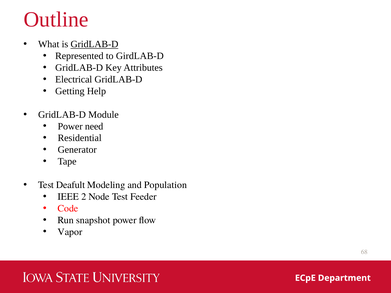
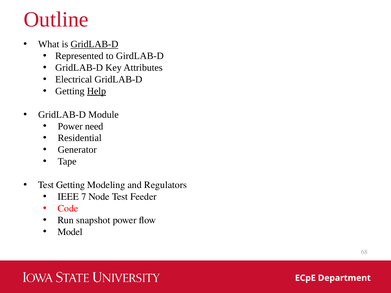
Help underline: none -> present (96, 91)
Test Deafult: Deafult -> Getting (71, 185)
Population: Population -> Regulators (166, 185)
2: 2 -> 7 (84, 197)
Vapor: Vapor -> Model (70, 232)
